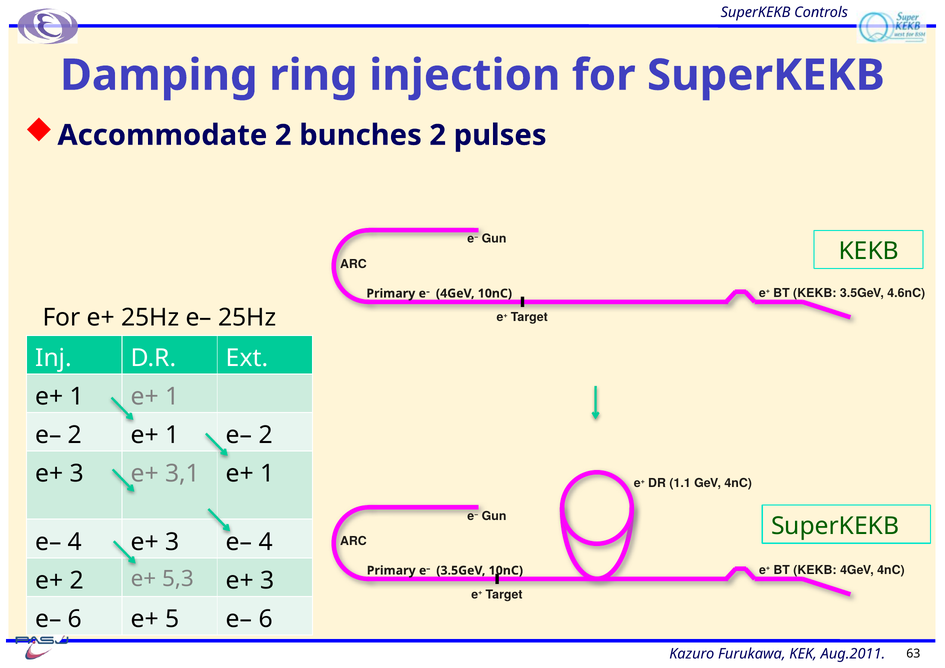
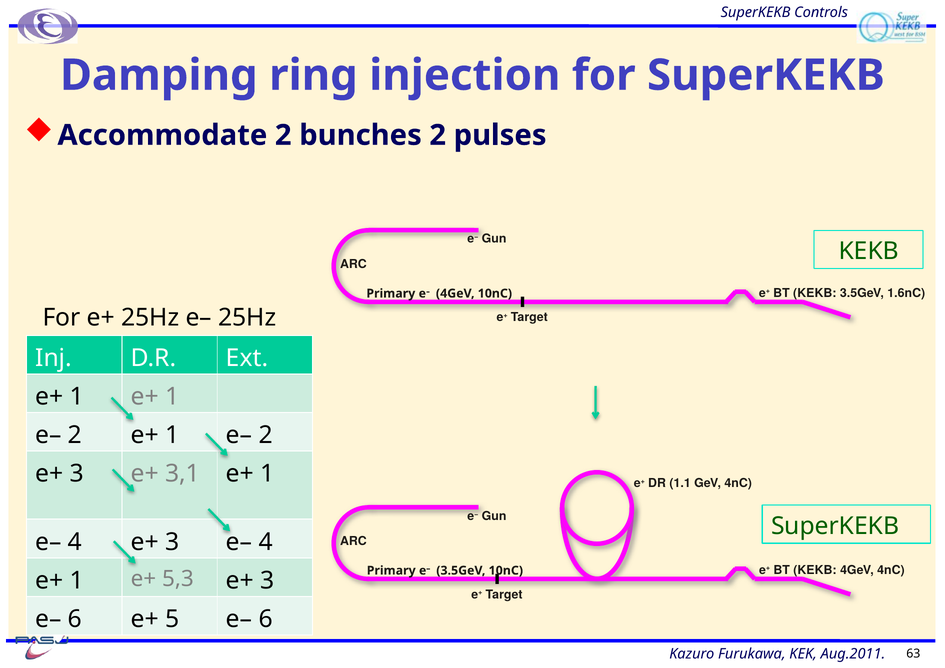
4.6nC: 4.6nC -> 1.6nC (906, 293)
2: 2 -> 1 (77, 581)
